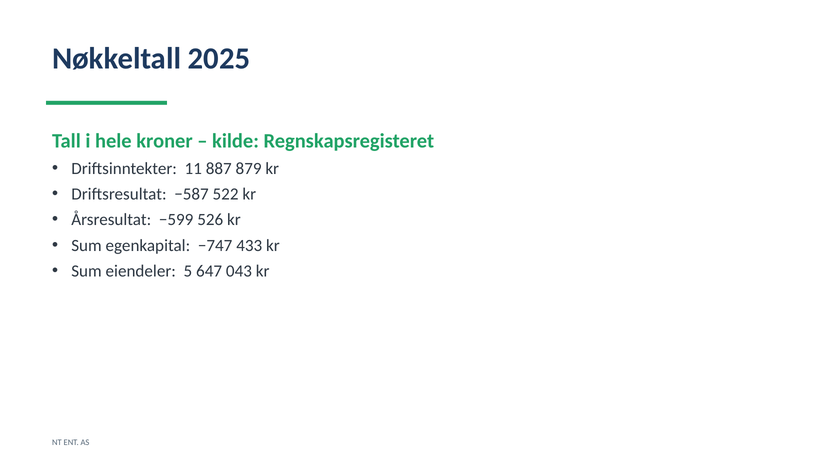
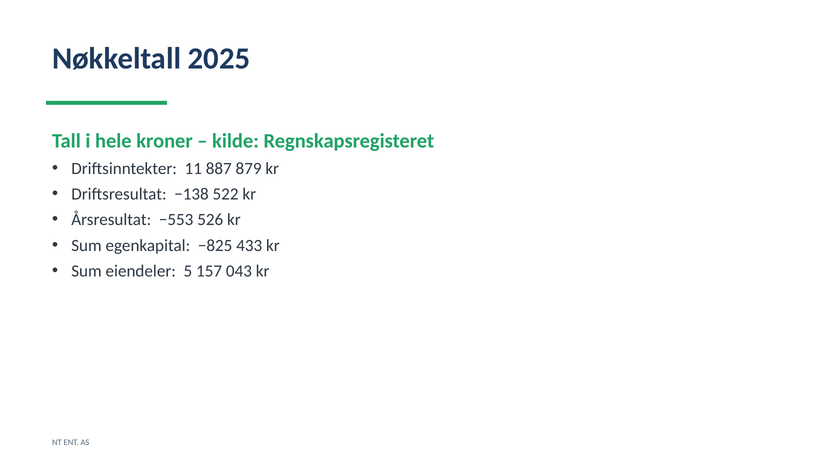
−587: −587 -> −138 (191, 194)
−599: −599 -> −553 (176, 220)
−747: −747 -> −825 (215, 245)
647: 647 -> 157 (209, 271)
